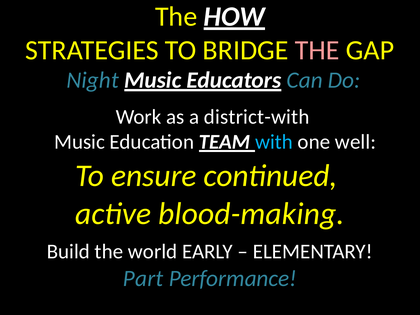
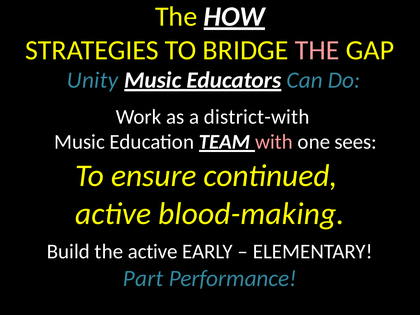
Night: Night -> Unity (93, 80)
with colour: light blue -> pink (274, 142)
well: well -> sees (356, 142)
the world: world -> active (153, 252)
